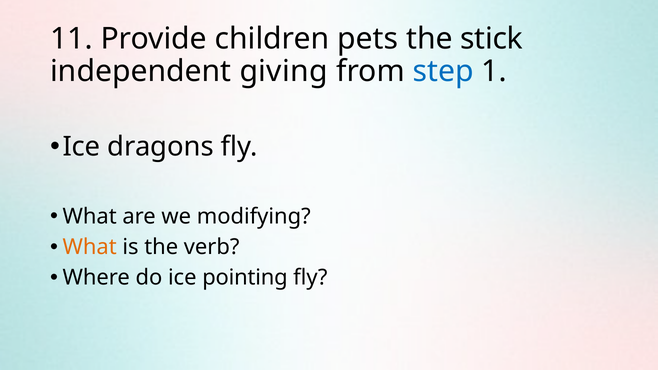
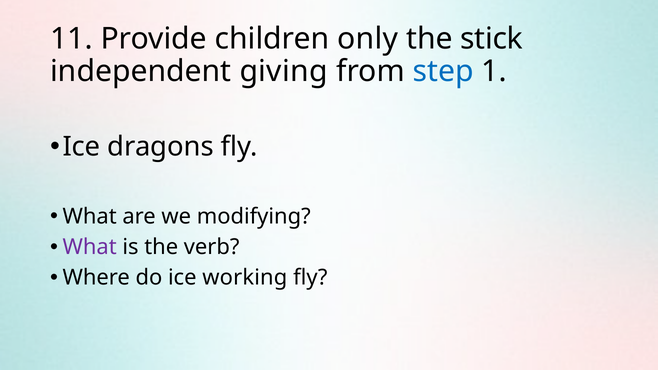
pets: pets -> only (368, 39)
What colour: orange -> purple (90, 247)
pointing: pointing -> working (245, 278)
